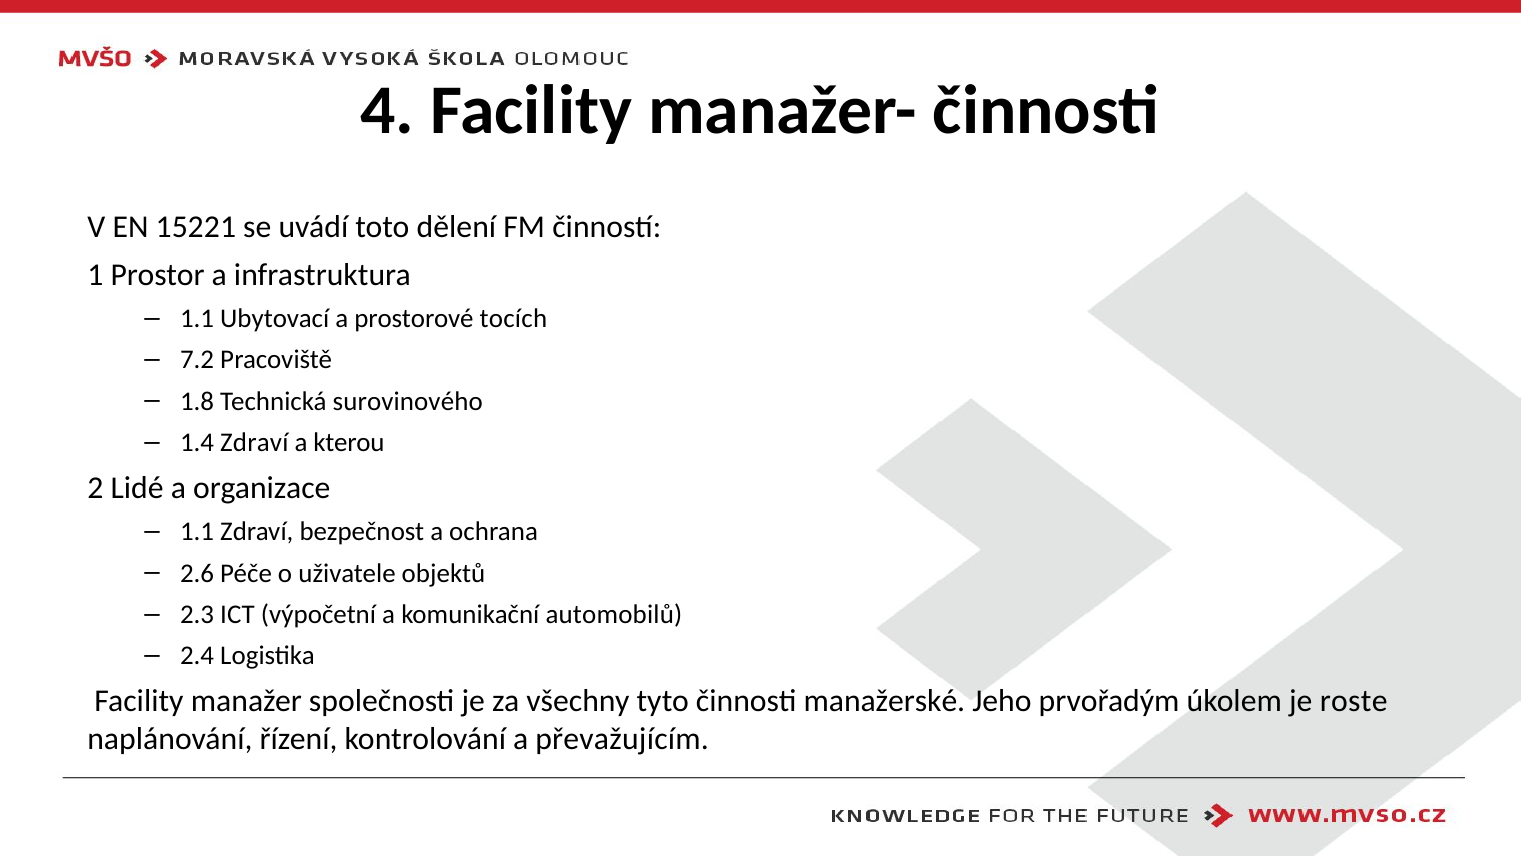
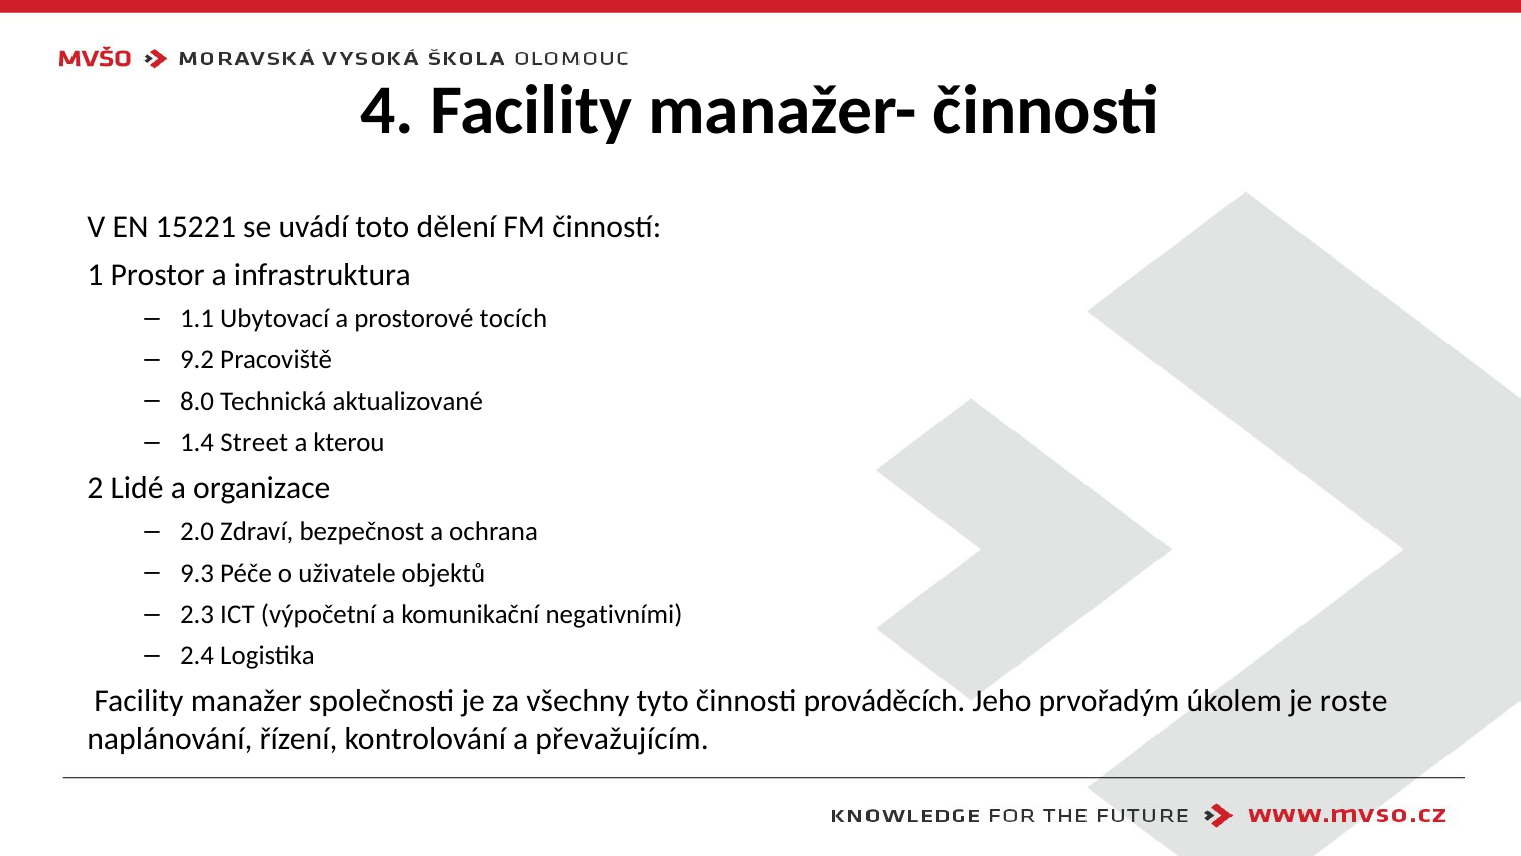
7.2: 7.2 -> 9.2 (197, 360)
1.8: 1.8 -> 8.0 (197, 401)
surovinového: surovinového -> aktualizované (408, 401)
1.4 Zdraví: Zdraví -> Street (254, 442)
1.1: 1.1 -> 2.0 (197, 532)
2.6: 2.6 -> 9.3 (197, 573)
automobilů: automobilů -> negativními (614, 614)
manažerské: manažerské -> prováděcích (885, 701)
